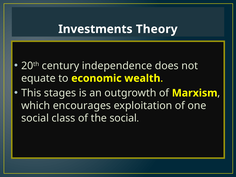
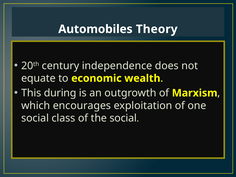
Investments: Investments -> Automobiles (95, 29)
stages: stages -> during (60, 93)
